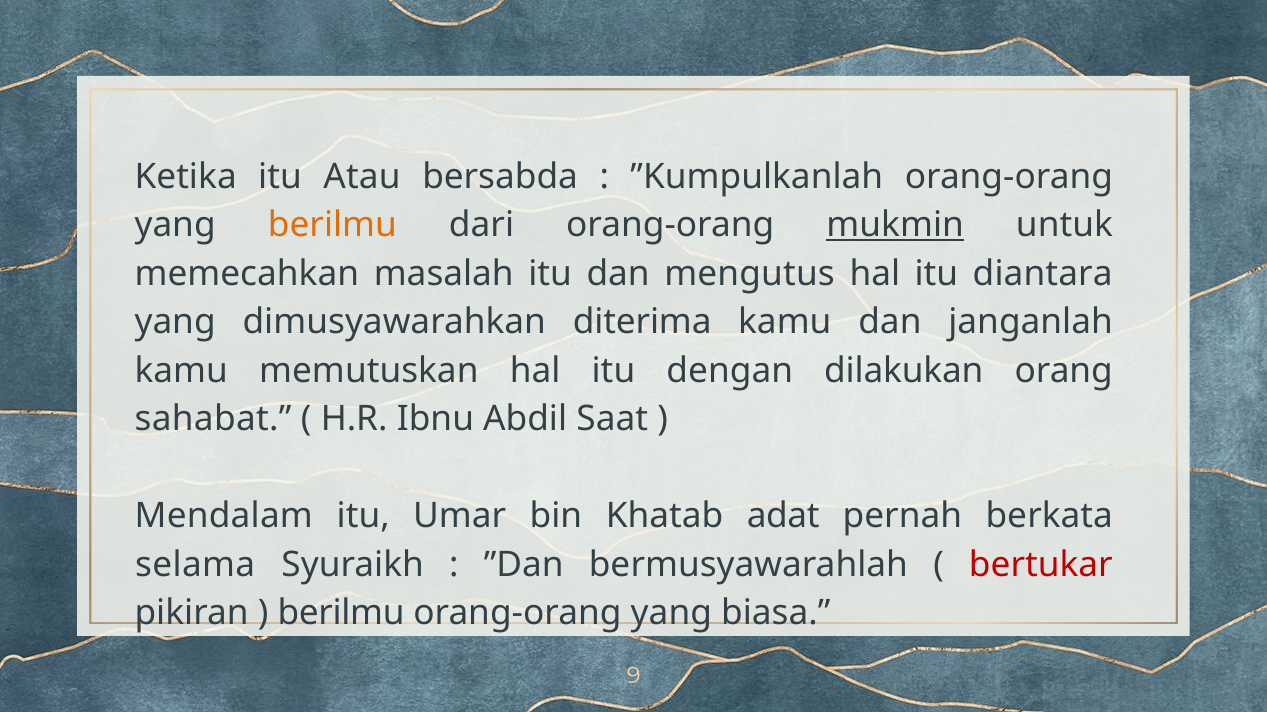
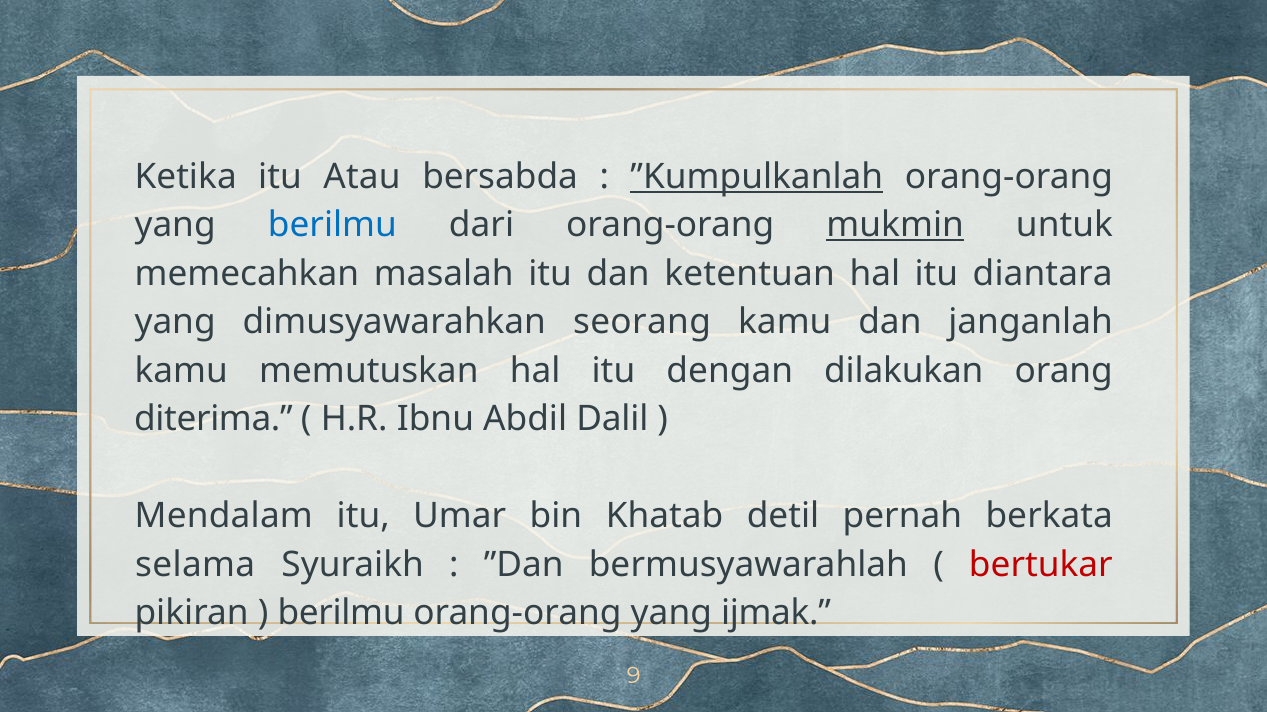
”Kumpulkanlah underline: none -> present (757, 177)
berilmu colour: orange -> blue (332, 225)
mengutus: mengutus -> ketentuan (750, 274)
diterima: diterima -> seorang (642, 322)
sahabat: sahabat -> diterima (213, 420)
Saat: Saat -> Dalil (612, 420)
adat: adat -> detil (783, 517)
biasa: biasa -> ijmak (776, 614)
